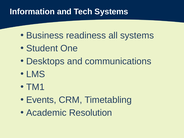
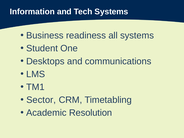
Events: Events -> Sector (41, 100)
